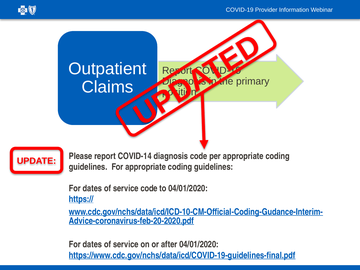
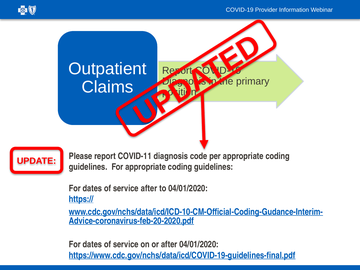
COVID-14: COVID-14 -> COVID-11 (135, 156)
service code: code -> after (149, 188)
